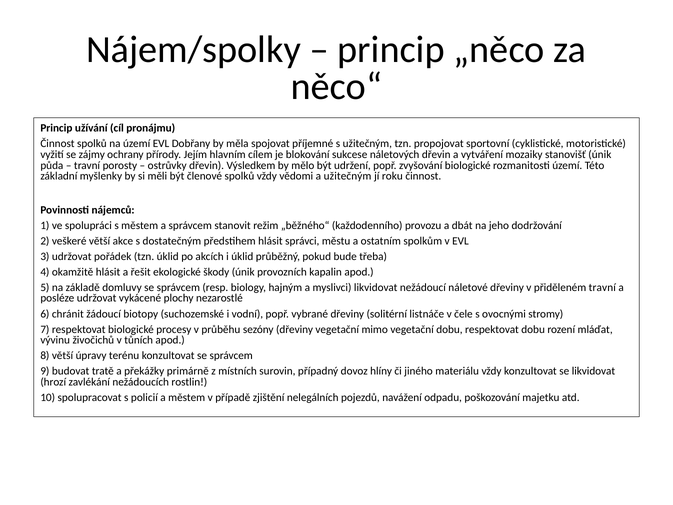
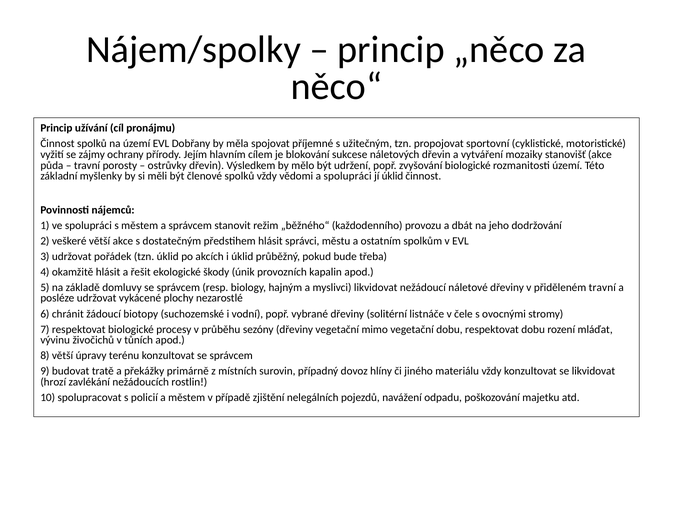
stanovišť únik: únik -> akce (600, 154)
a užitečným: užitečným -> spolupráci (348, 176)
jí roku: roku -> úklid (392, 176)
